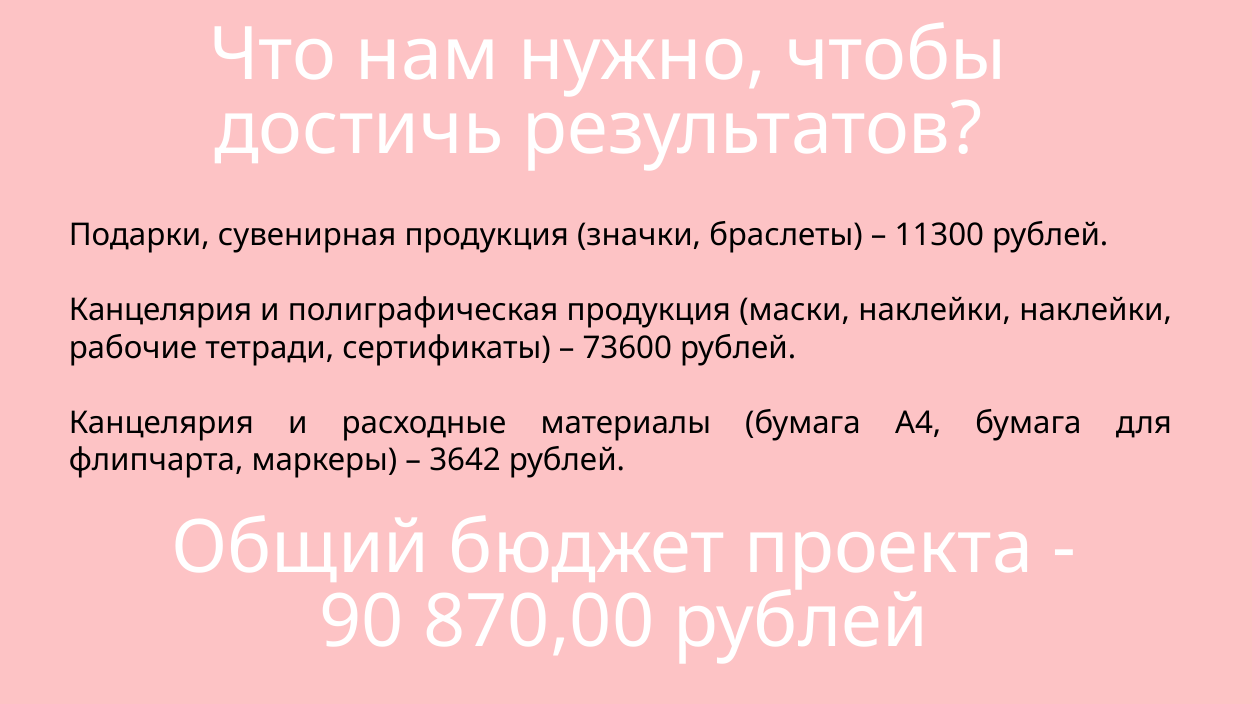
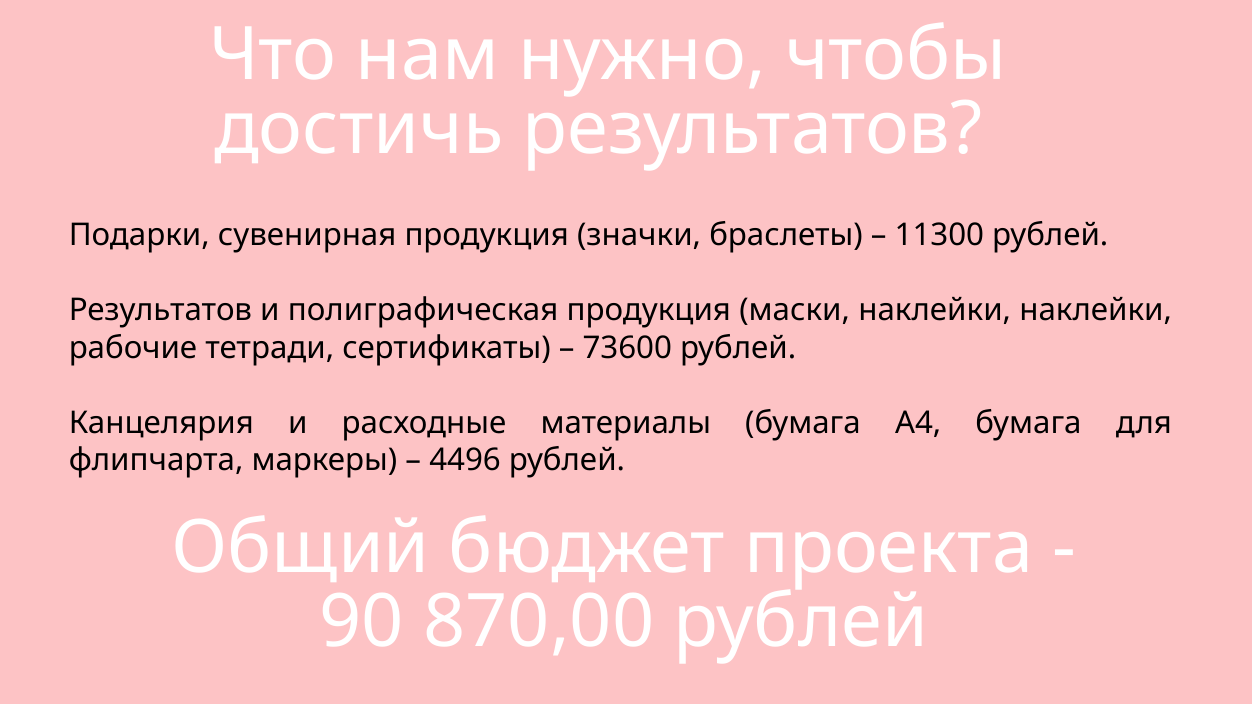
Канцелярия: Канцелярия -> Результатов (160, 310)
3642: 3642 -> 4496 (465, 461)
